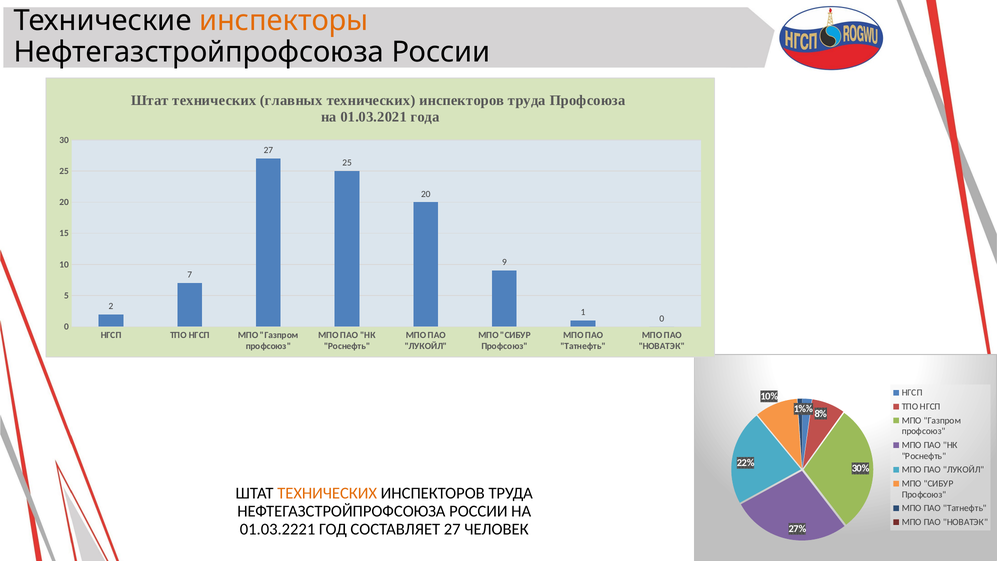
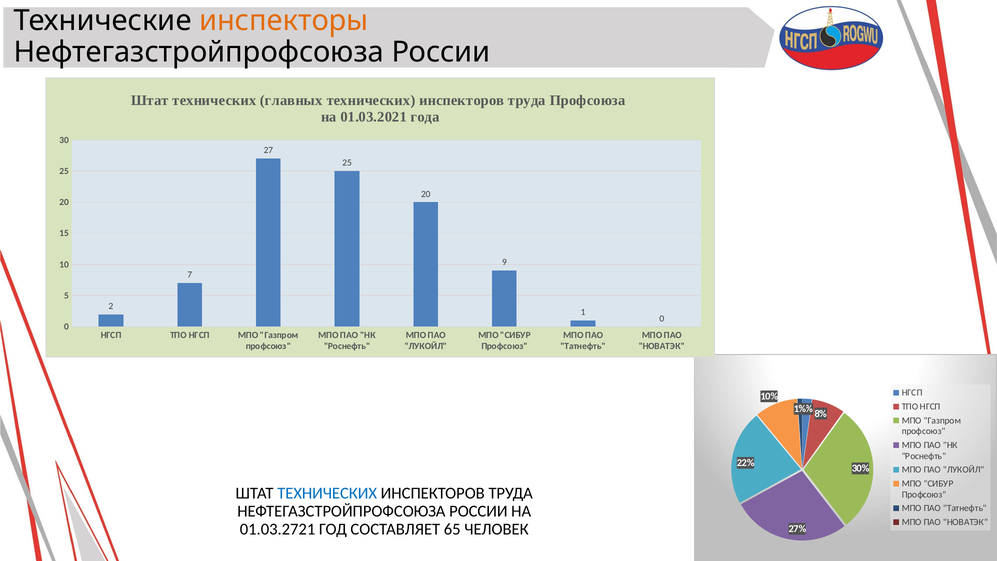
ТЕХНИЧЕСКИХ colour: orange -> blue (327, 493)
01.03.2221: 01.03.2221 -> 01.03.2721 (278, 529)
СОСТАВЛЯЕТ 27: 27 -> 65 (452, 529)
